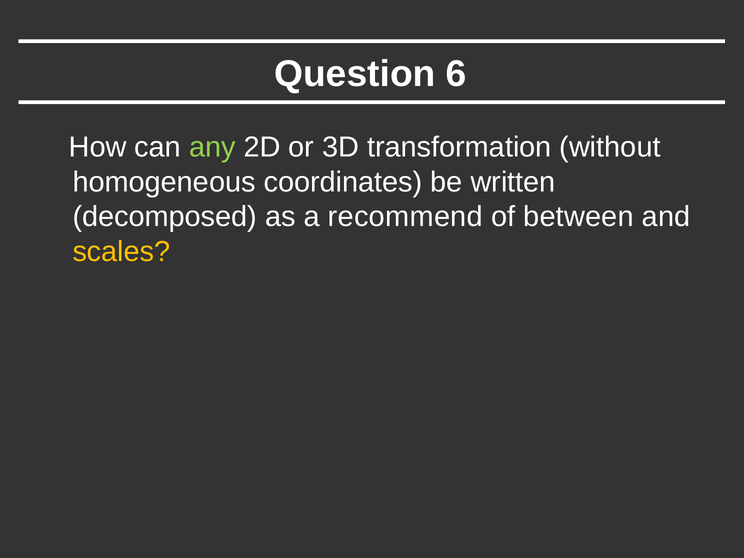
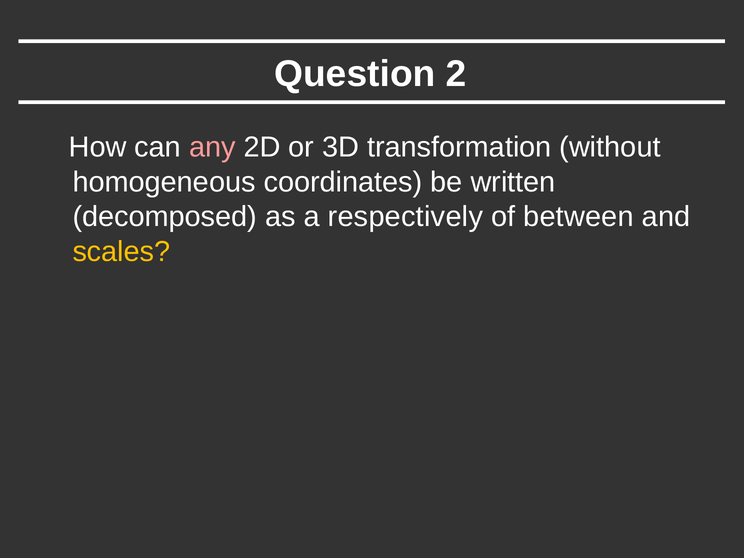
6: 6 -> 2 (456, 74)
any colour: light green -> pink (212, 147)
recommend: recommend -> respectively (405, 217)
